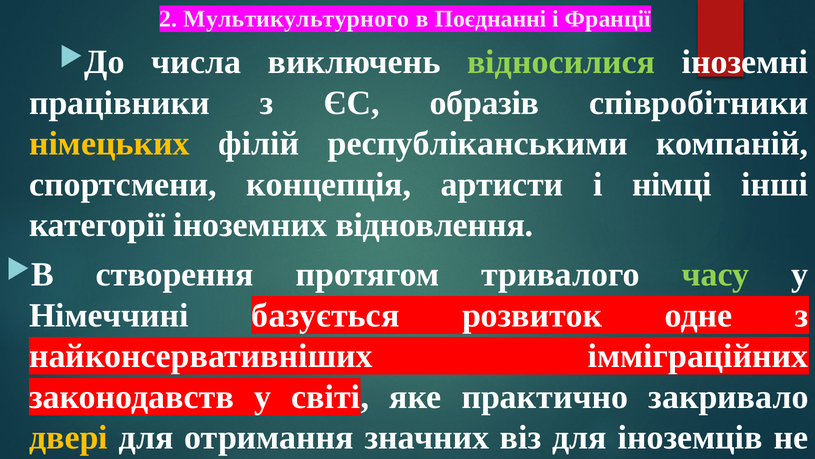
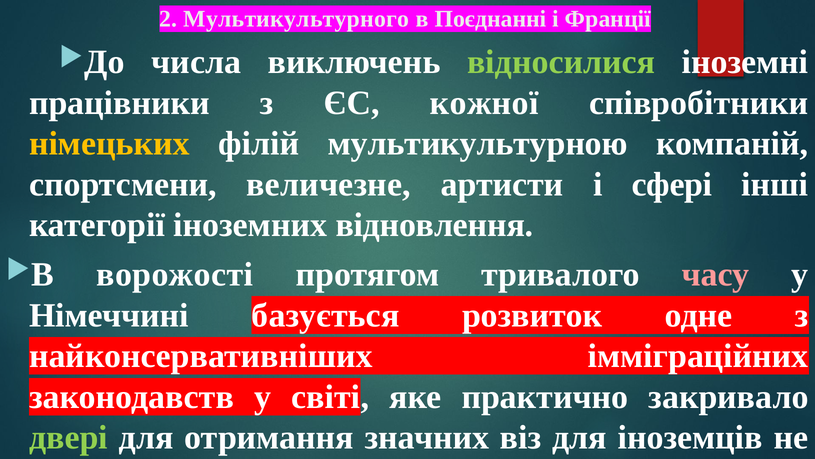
образів: образів -> кожної (484, 103)
республіканськими: республіканськими -> мультикультурною (478, 143)
концепція: концепція -> величезне (329, 184)
німці: німці -> сфері (672, 184)
створення: створення -> ворожості (175, 274)
часу colour: light green -> pink (716, 274)
двері colour: yellow -> light green (68, 437)
